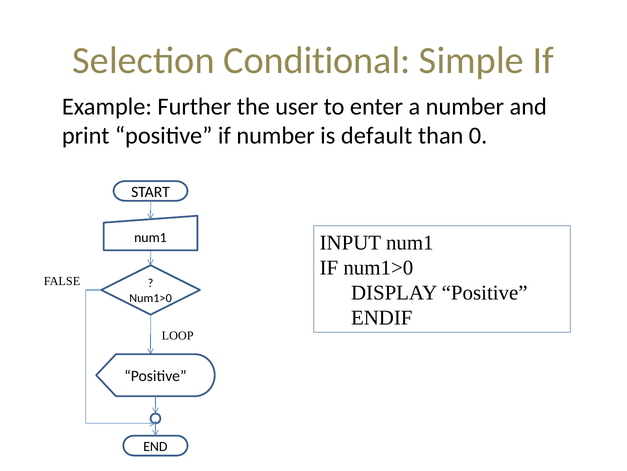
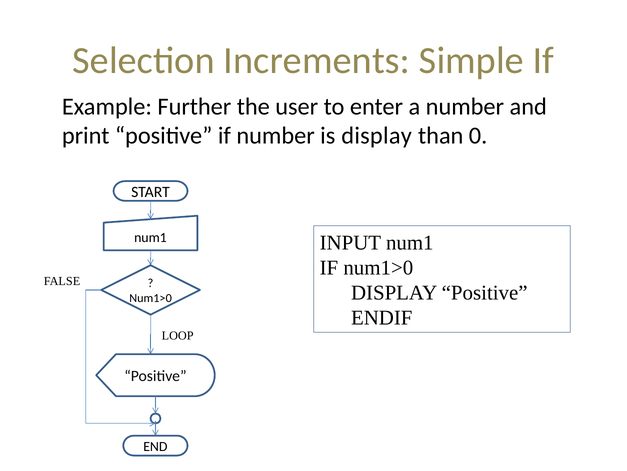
Conditional: Conditional -> Increments (317, 61)
is default: default -> display (377, 136)
